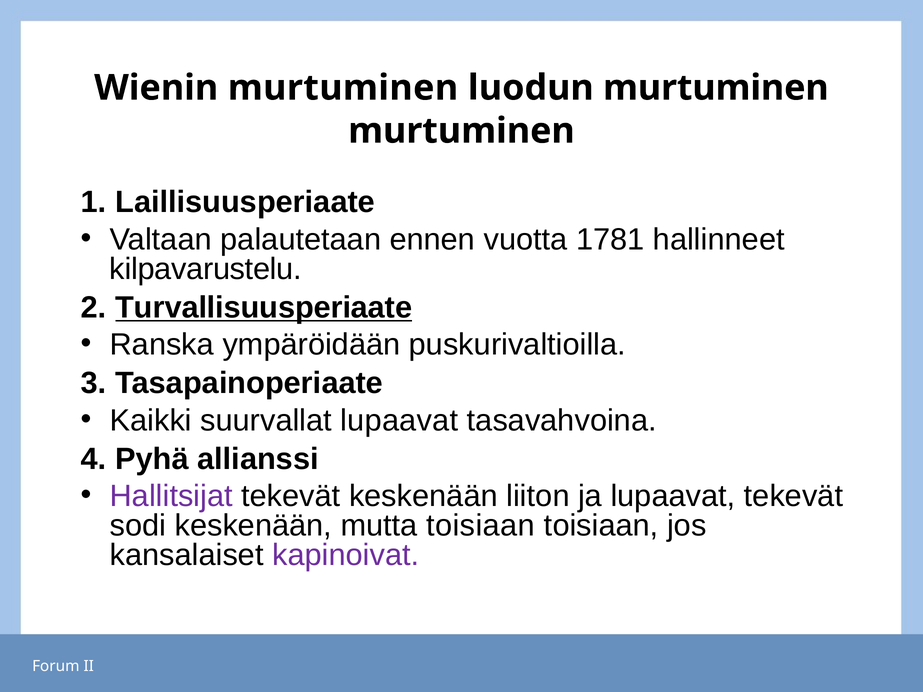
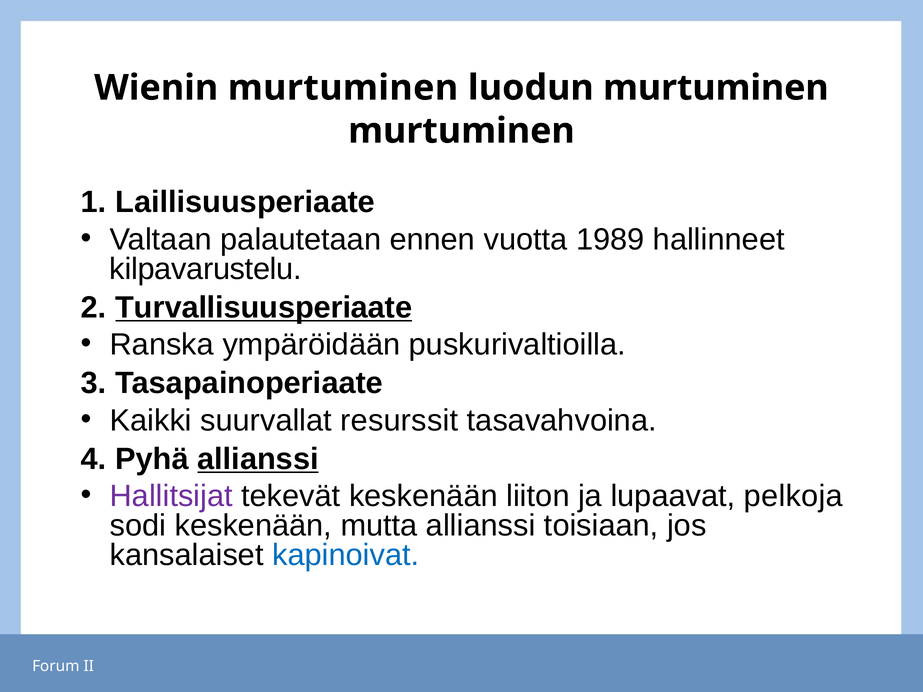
1781: 1781 -> 1989 (610, 240)
suurvallat lupaavat: lupaavat -> resurssit (399, 421)
allianssi underline: none -> present (258, 459)
lupaavat tekevät: tekevät -> pelkoja (793, 496)
mutta toisiaan: toisiaan -> allianssi (481, 526)
kapinoivat colour: purple -> blue (346, 555)
